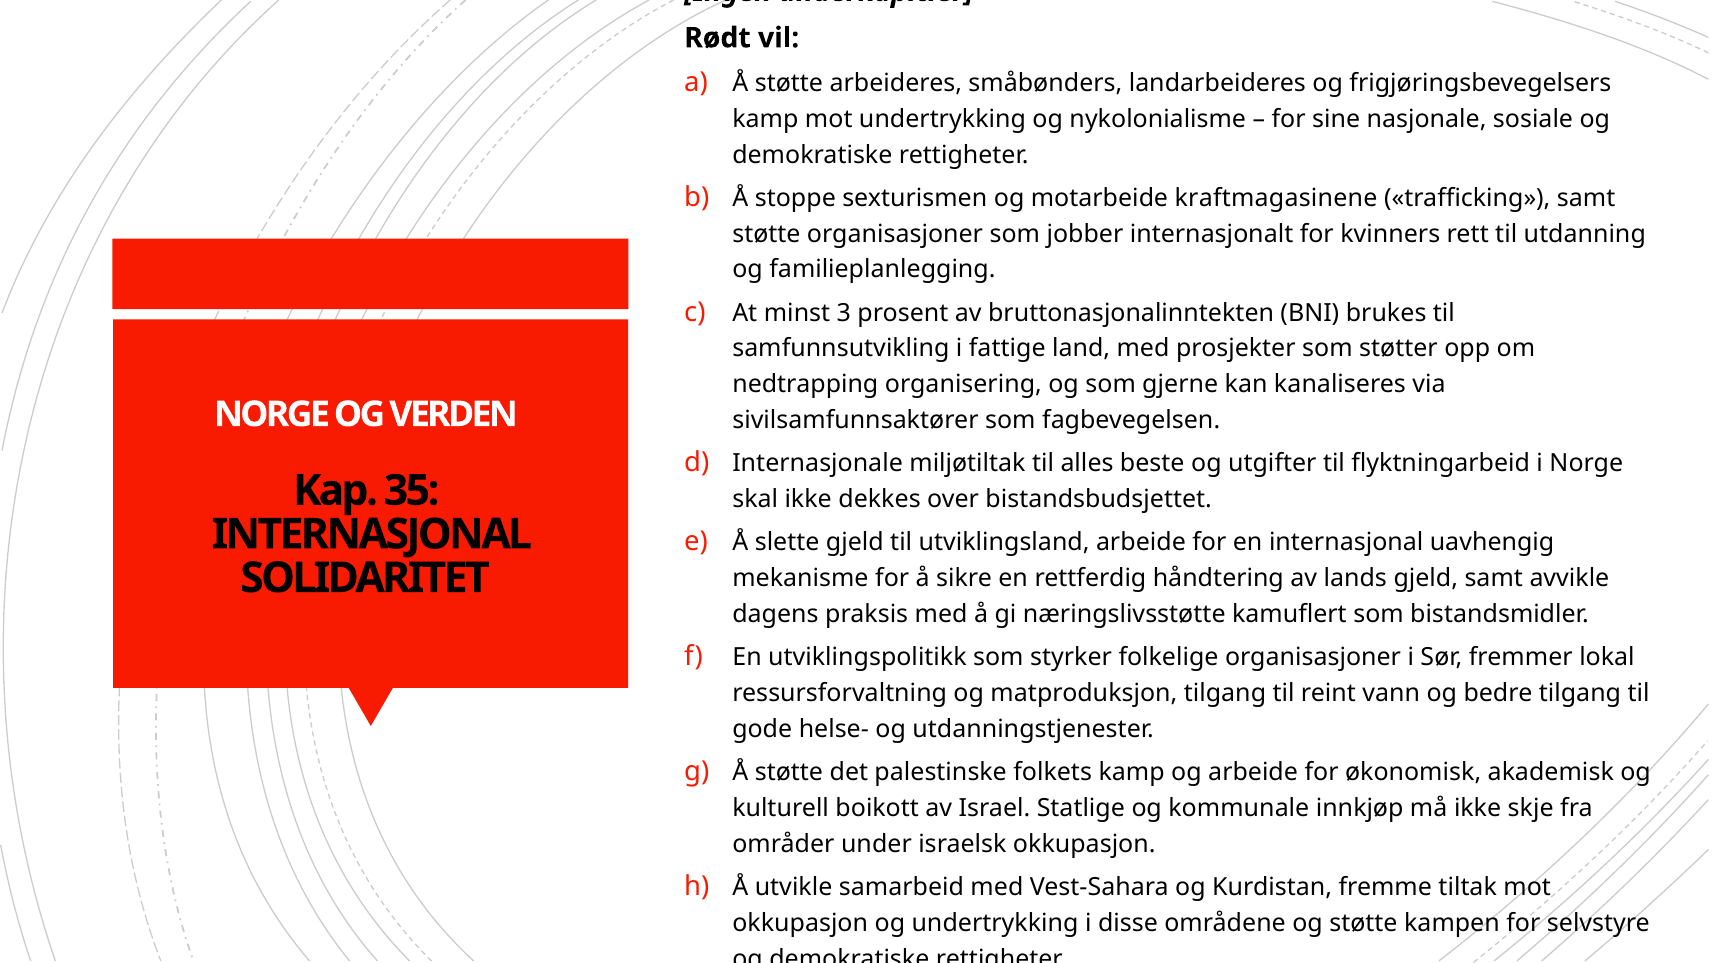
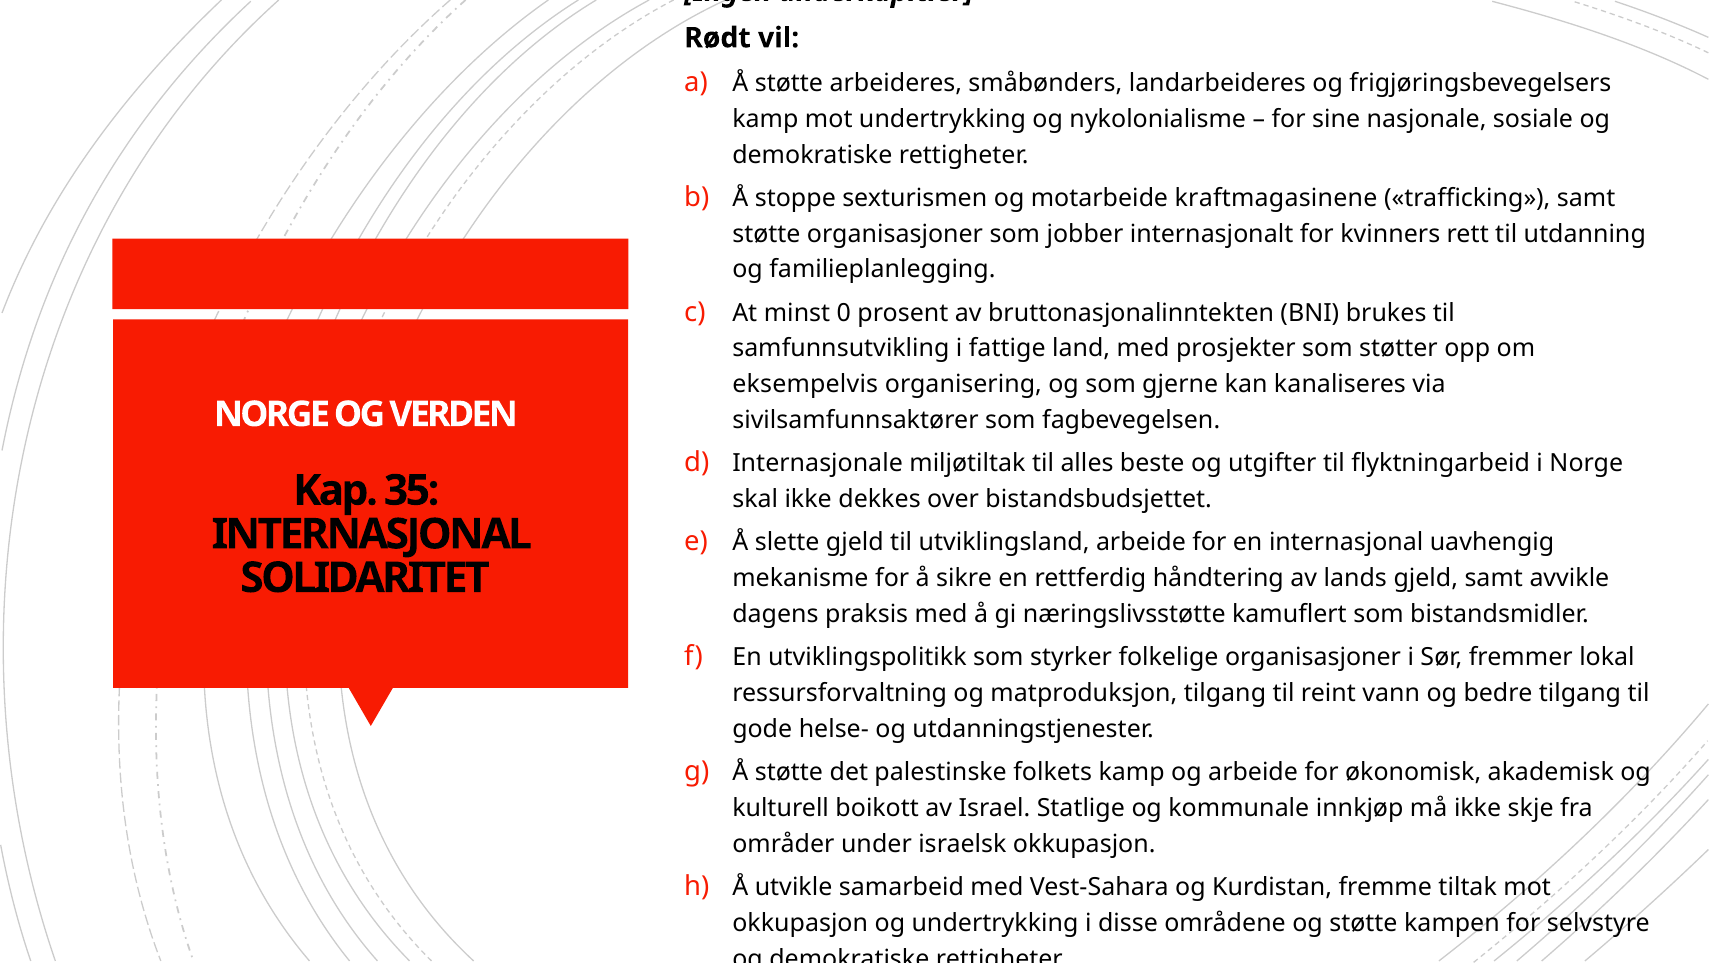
3: 3 -> 0 (844, 313)
nedtrapping: nedtrapping -> eksempelvis (805, 385)
